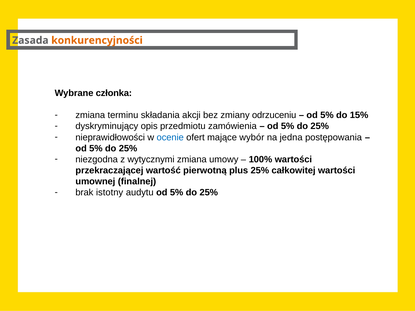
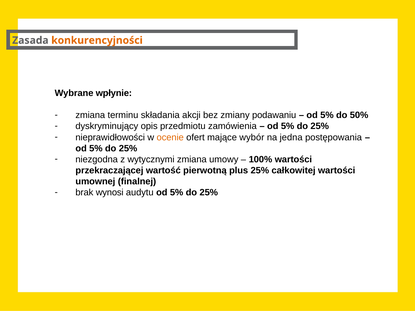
członka: członka -> wpłynie (114, 93)
odrzuceniu: odrzuceniu -> podawaniu (274, 115)
15%: 15% -> 50% (359, 115)
ocenie colour: blue -> orange (170, 137)
istotny: istotny -> wynosi (110, 193)
